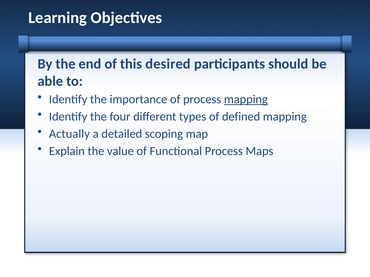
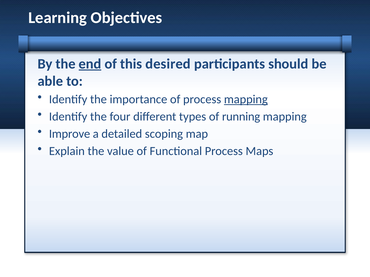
end underline: none -> present (90, 64)
defined: defined -> running (241, 117)
Actually: Actually -> Improve (70, 134)
